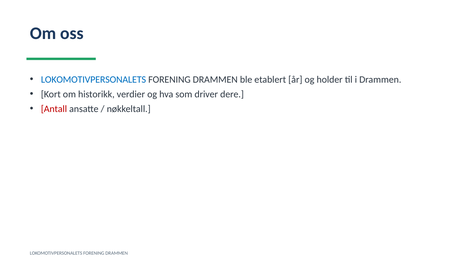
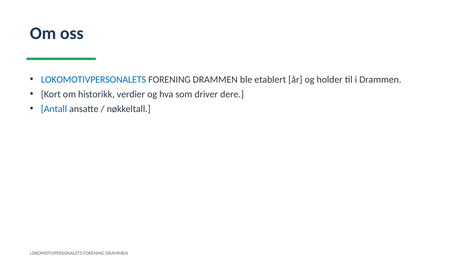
Antall colour: red -> blue (54, 109)
